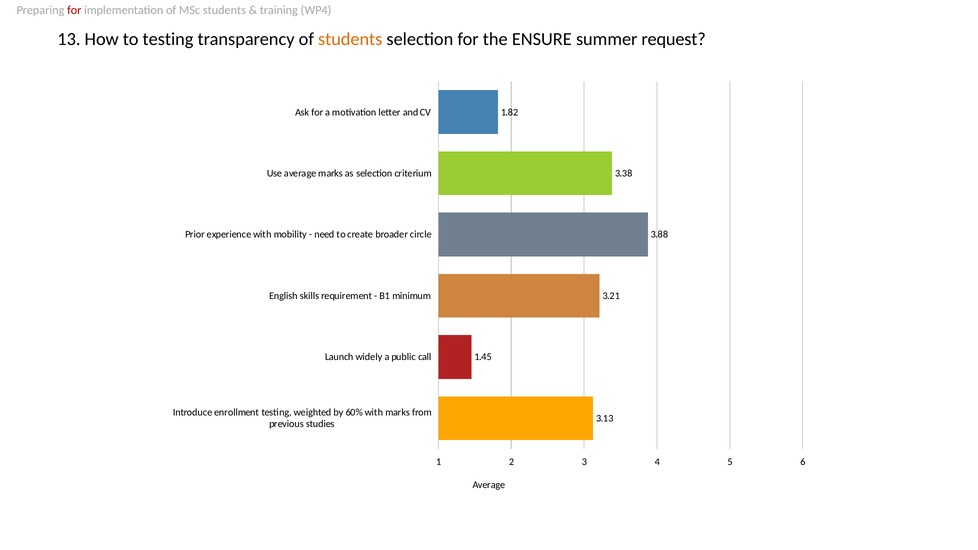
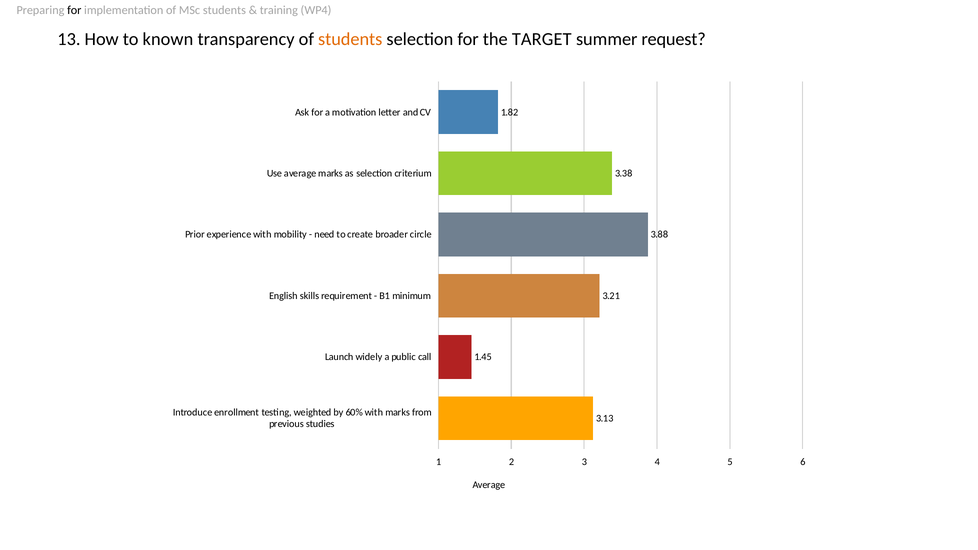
for colour: red -> black (74, 10)
to testing: testing -> known (168, 39)
ENSURE: ENSURE -> TARGET (542, 39)
